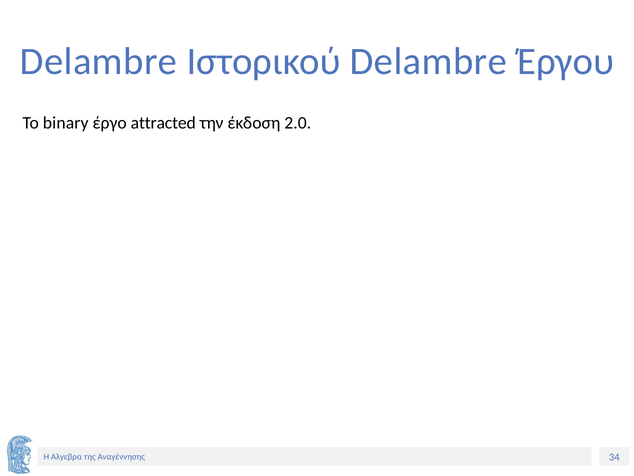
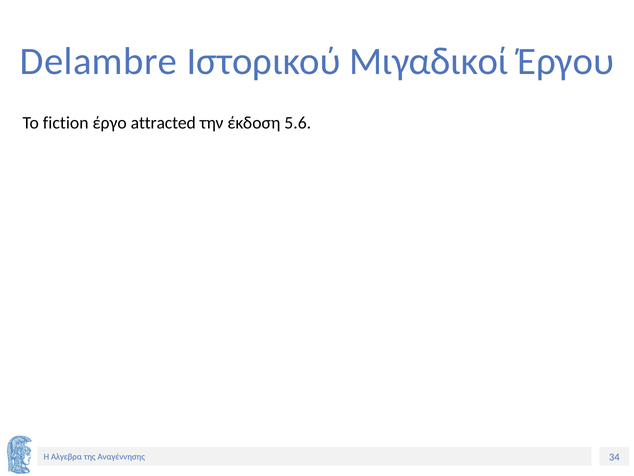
Ιστορικού Delambre: Delambre -> Μιγαδικοί (429, 61)
binary: binary -> fiction (66, 123)
2.0: 2.0 -> 5.6 (298, 123)
